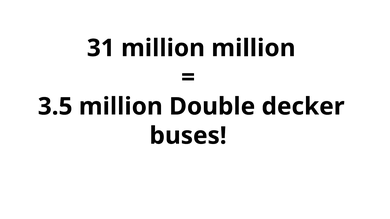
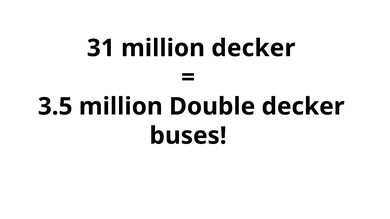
million million: million -> decker (253, 48)
